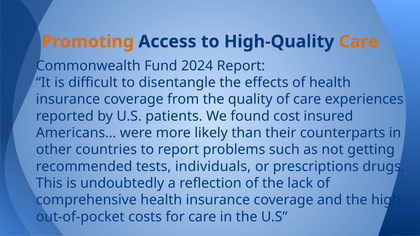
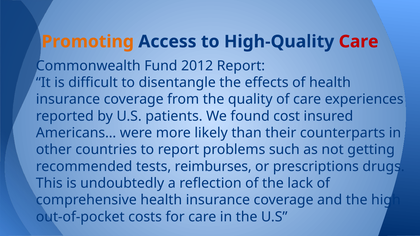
Care colour: orange -> red (359, 42)
2024: 2024 -> 2012 (197, 66)
individuals: individuals -> reimburses (213, 167)
